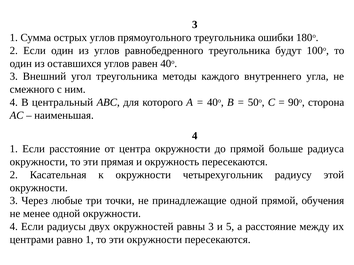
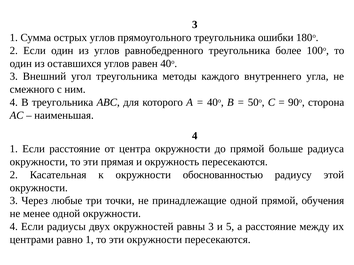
будут: будут -> более (288, 51)
В центральный: центральный -> треугольника (63, 102)
четырехугольник: четырехугольник -> обоснованностью (223, 175)
